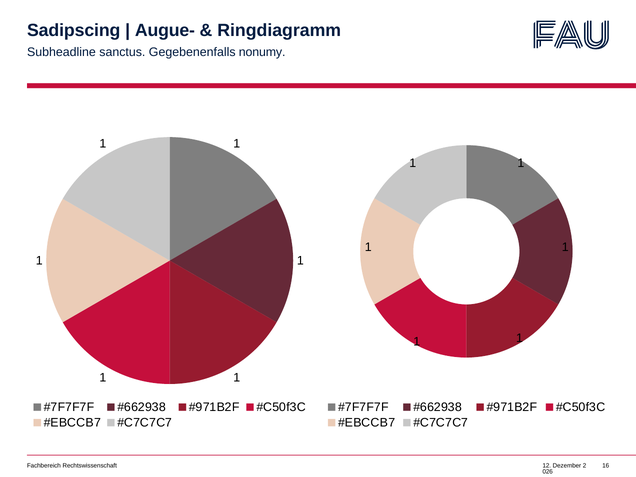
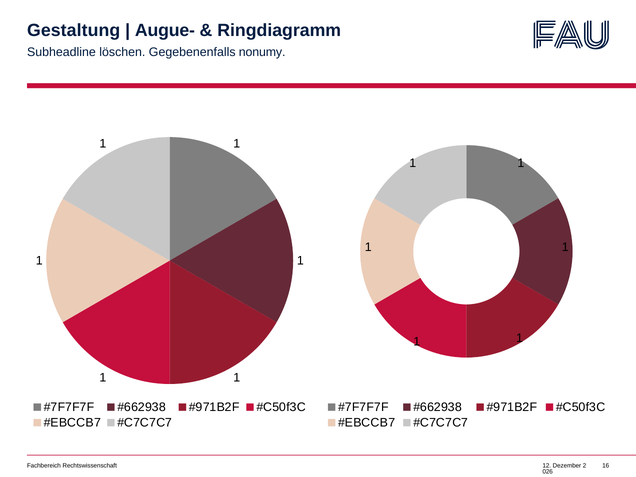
Sadipscing: Sadipscing -> Gestaltung (74, 30)
sanctus: sanctus -> löschen (122, 52)
